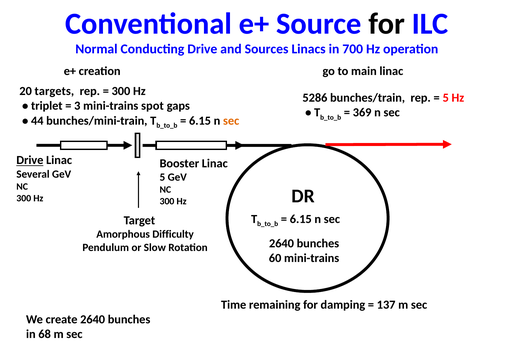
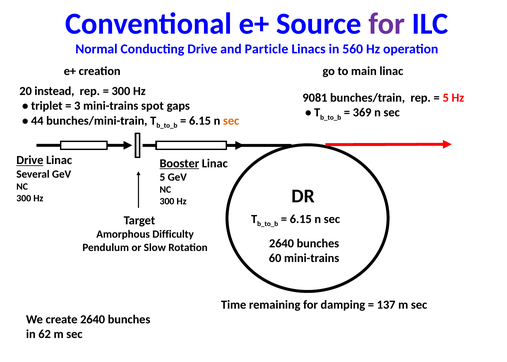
for colour: black -> purple (387, 24)
Sources: Sources -> Particle (266, 49)
700: 700 -> 560 (353, 49)
targets: targets -> instead (54, 91)
5286: 5286 -> 9081 (315, 98)
Booster underline: none -> present (179, 163)
68: 68 -> 62 (45, 334)
